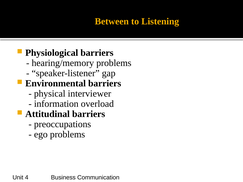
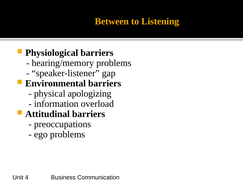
interviewer: interviewer -> apologizing (90, 94)
